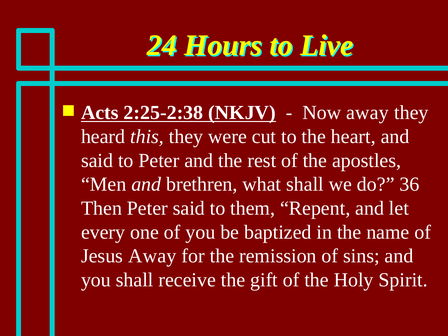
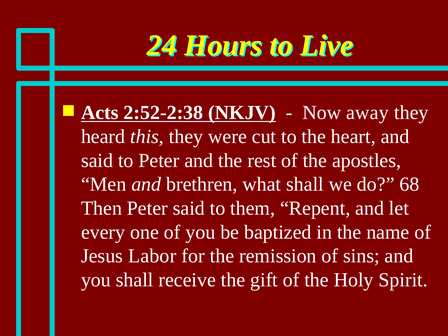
2:25-2:38: 2:25-2:38 -> 2:52-2:38 (163, 113)
36: 36 -> 68 (410, 184)
Jesus Away: Away -> Labor (152, 256)
